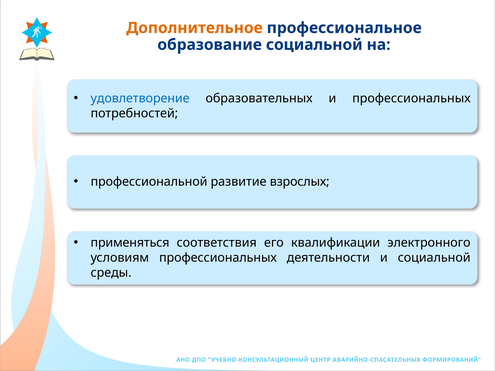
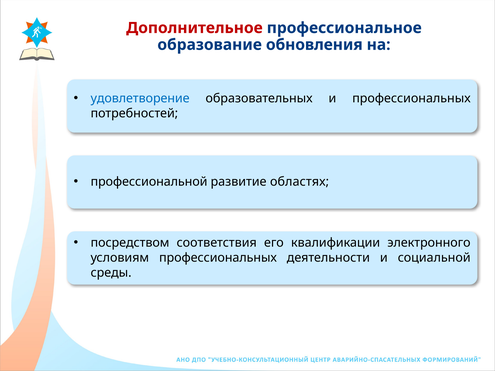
Дополнительное colour: orange -> red (194, 28)
образование социальной: социальной -> обновления (314, 45)
взрослых: взрослых -> областях (300, 182)
применяться: применяться -> посредством (130, 243)
